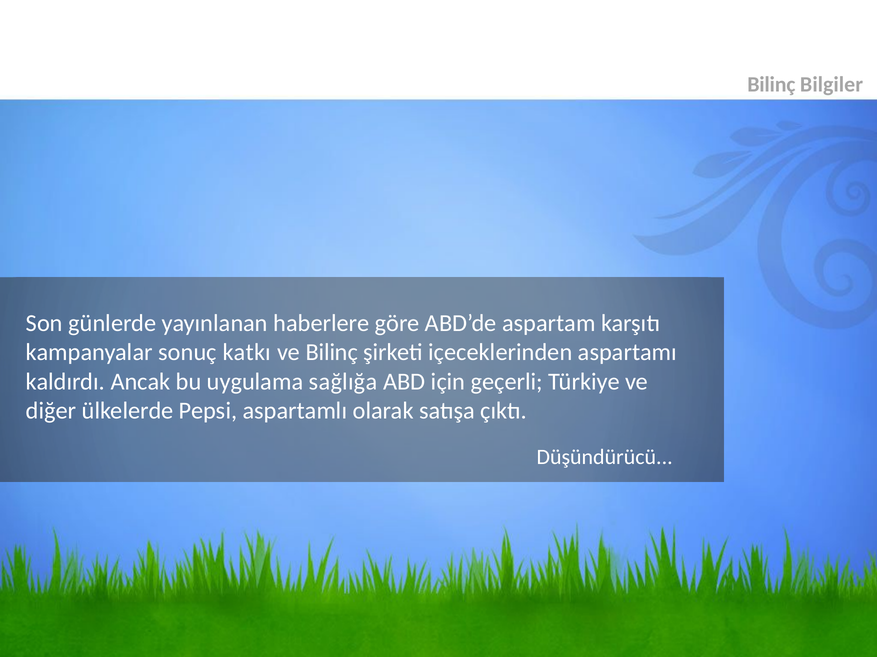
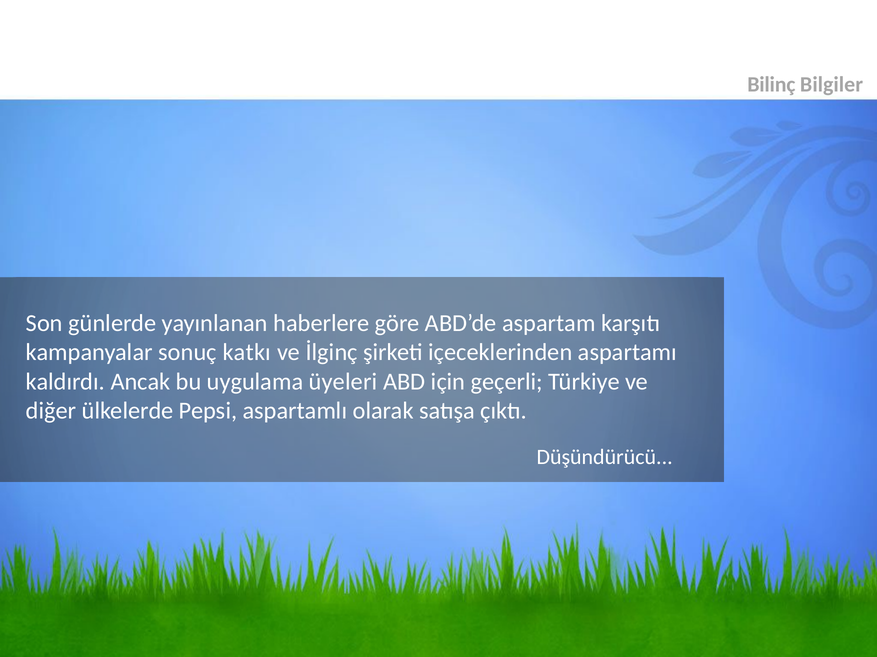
ve Bilinç: Bilinç -> İlginç (332, 353)
sağlığa: sağlığa -> üyeleri (343, 382)
